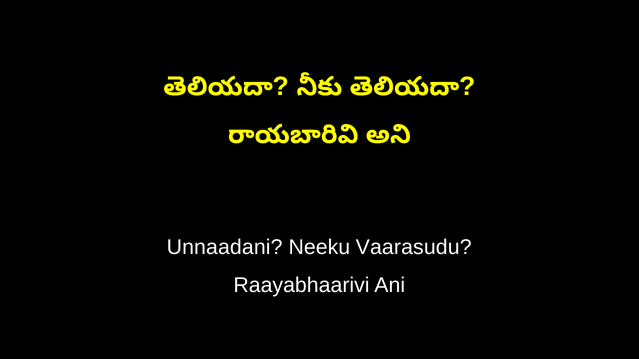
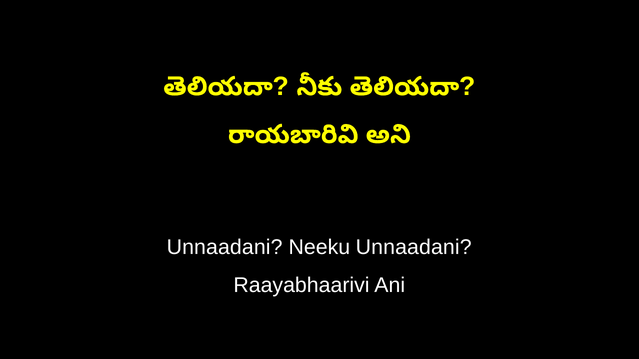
Neeku Vaarasudu: Vaarasudu -> Unnaadani (414, 247)
